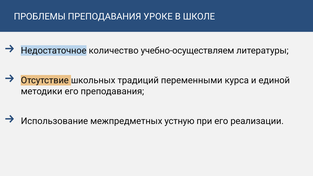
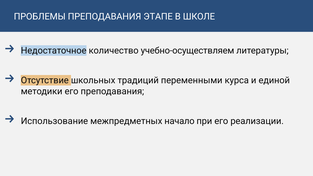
УРОКЕ: УРОКЕ -> ЭТАПЕ (158, 17)
устную: устную -> начало (179, 121)
